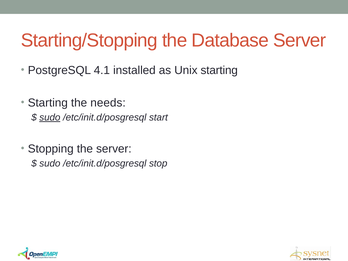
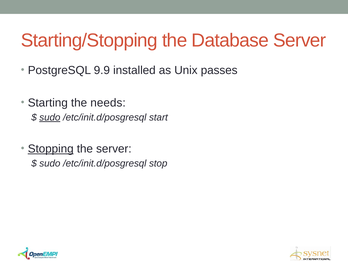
4.1: 4.1 -> 9.9 (102, 70)
Unix starting: starting -> passes (219, 70)
Stopping underline: none -> present (51, 149)
